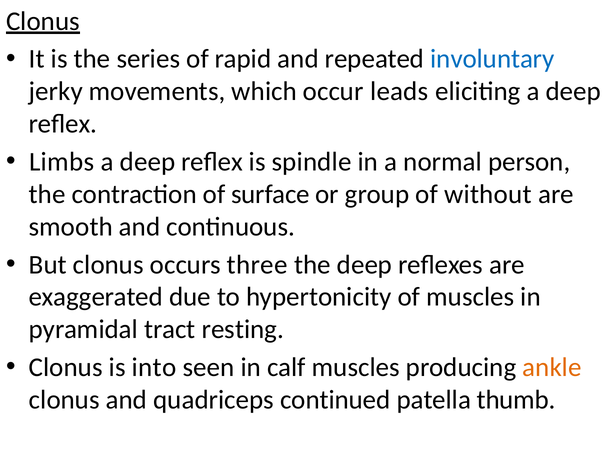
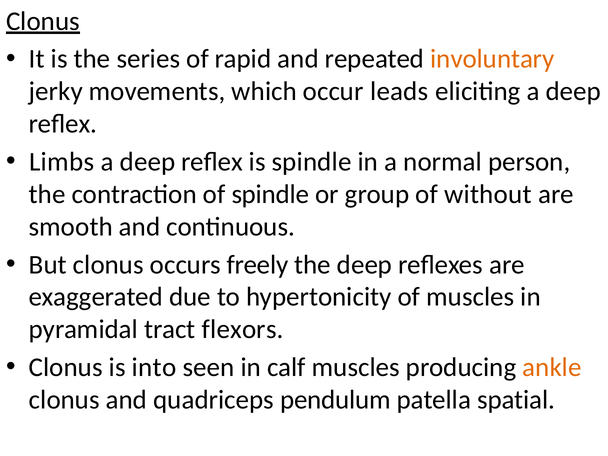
involuntary colour: blue -> orange (492, 59)
of surface: surface -> spindle (270, 194)
three: three -> freely (257, 265)
resting: resting -> flexors (243, 330)
continued: continued -> pendulum (335, 400)
thumb: thumb -> spatial (516, 400)
